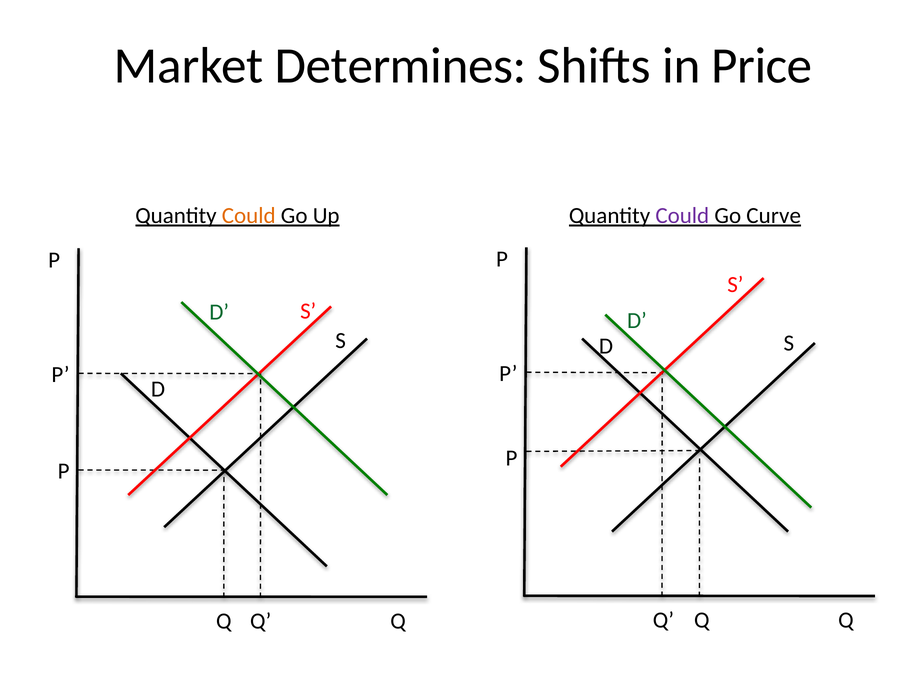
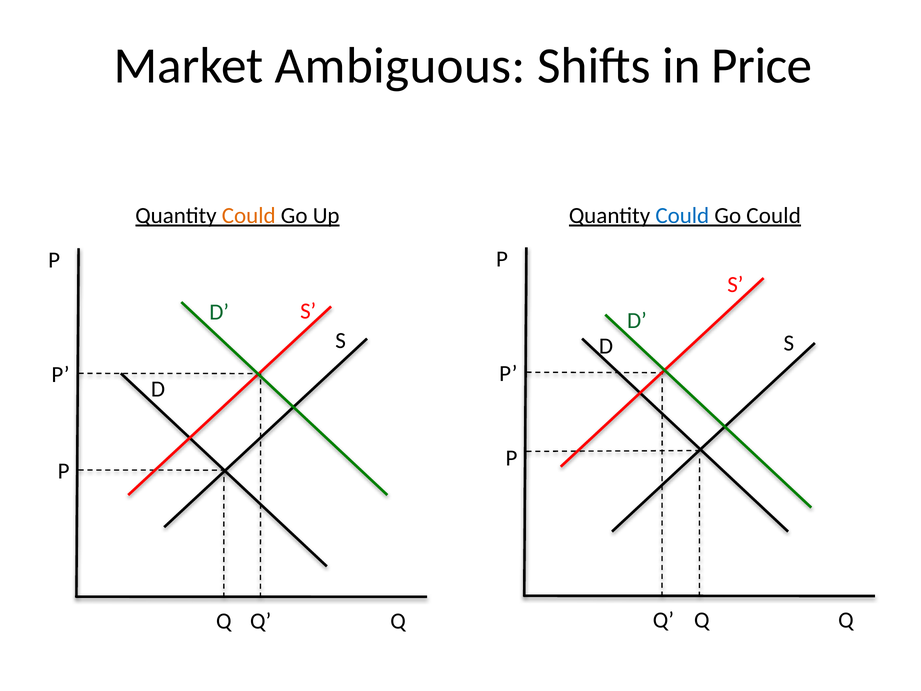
Determines: Determines -> Ambiguous (400, 66)
Could colour: purple -> blue (682, 215)
Go Curve: Curve -> Could (774, 215)
